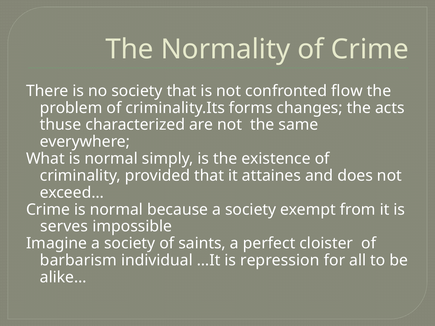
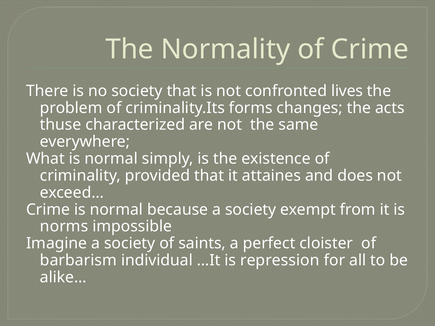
flow: flow -> lives (347, 91)
serves: serves -> norms (64, 227)
